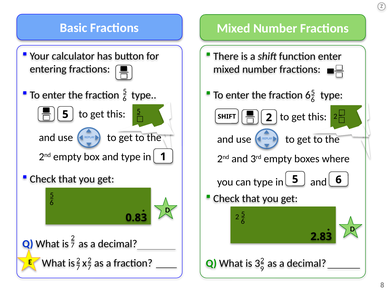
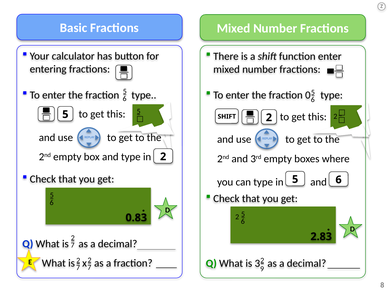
fraction 6: 6 -> 0 (308, 95)
in 1: 1 -> 2 (163, 157)
